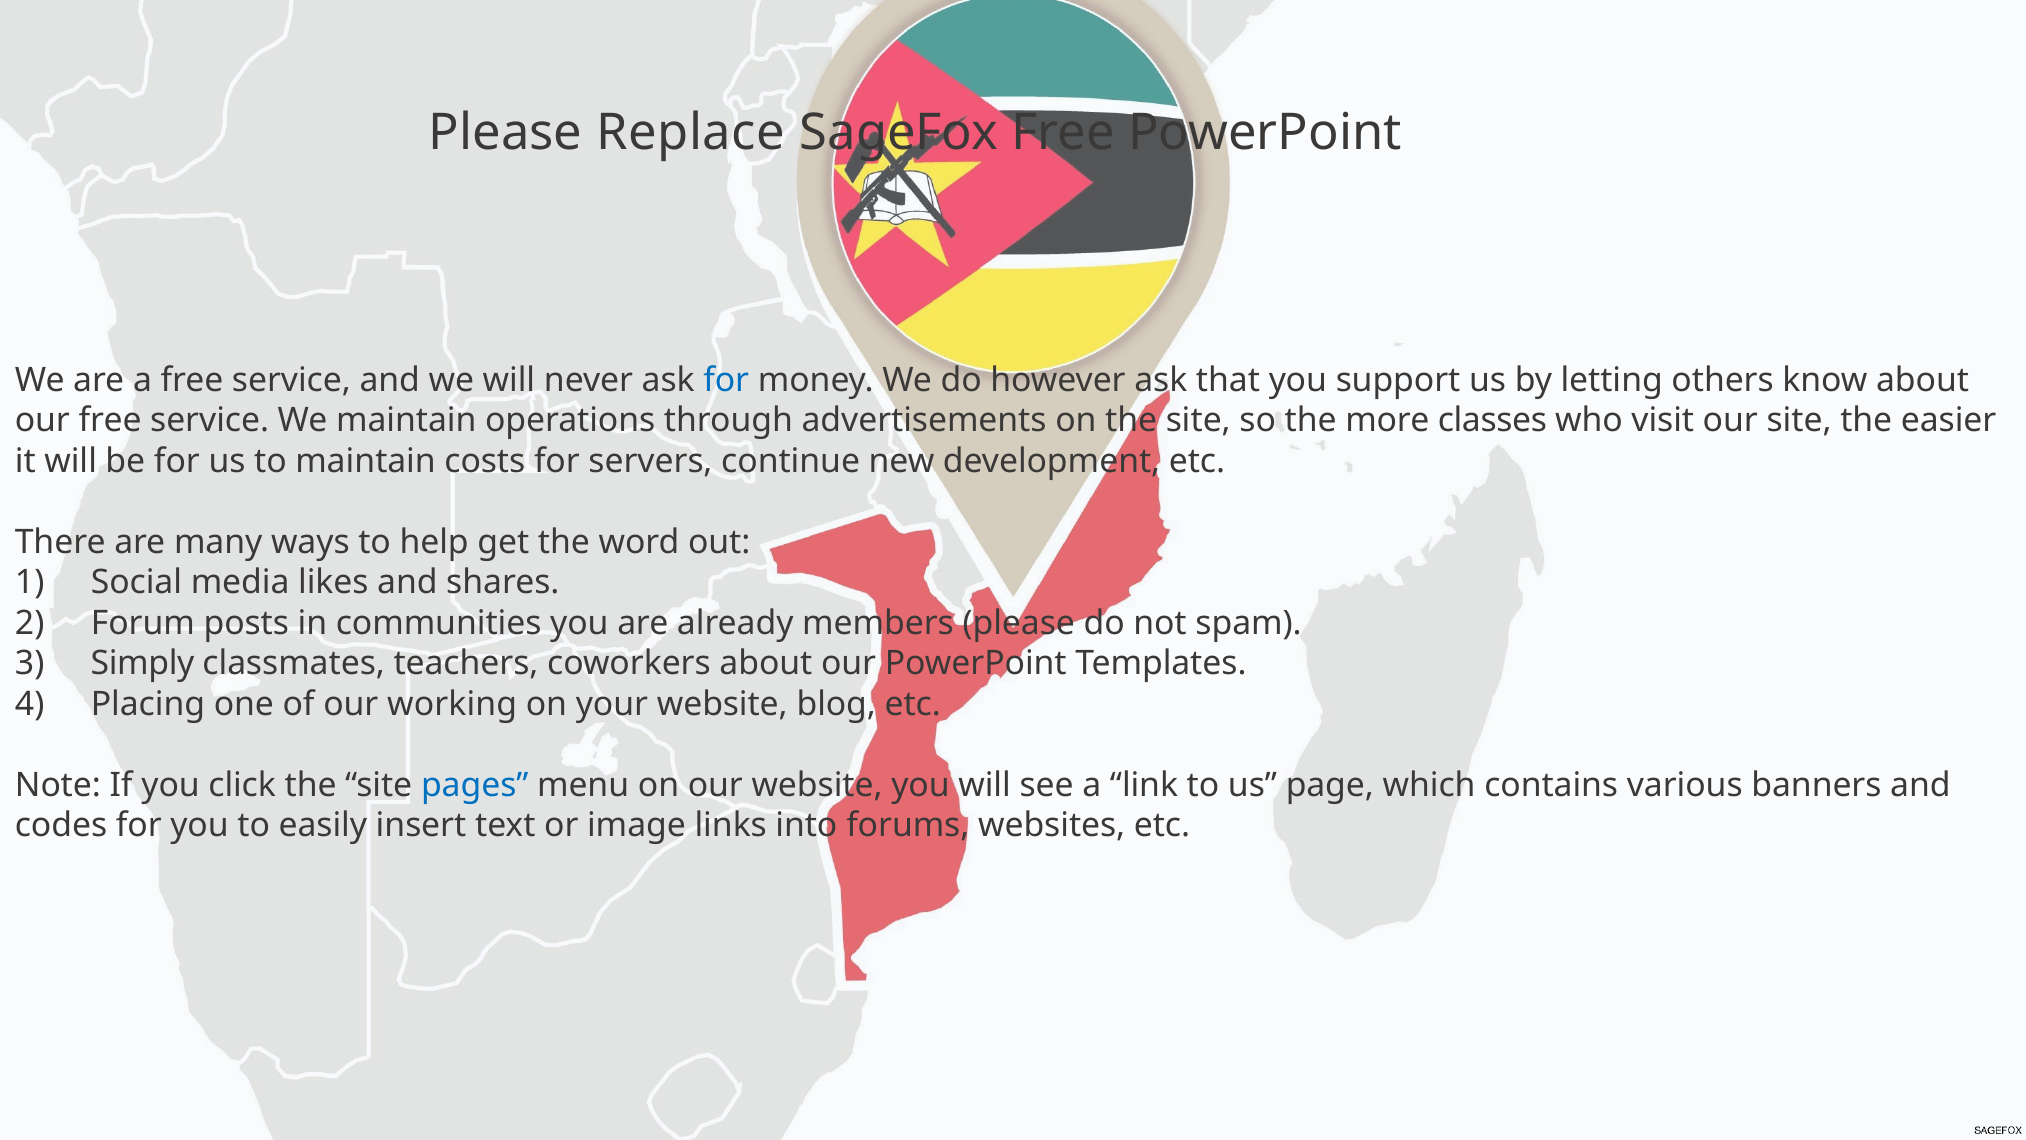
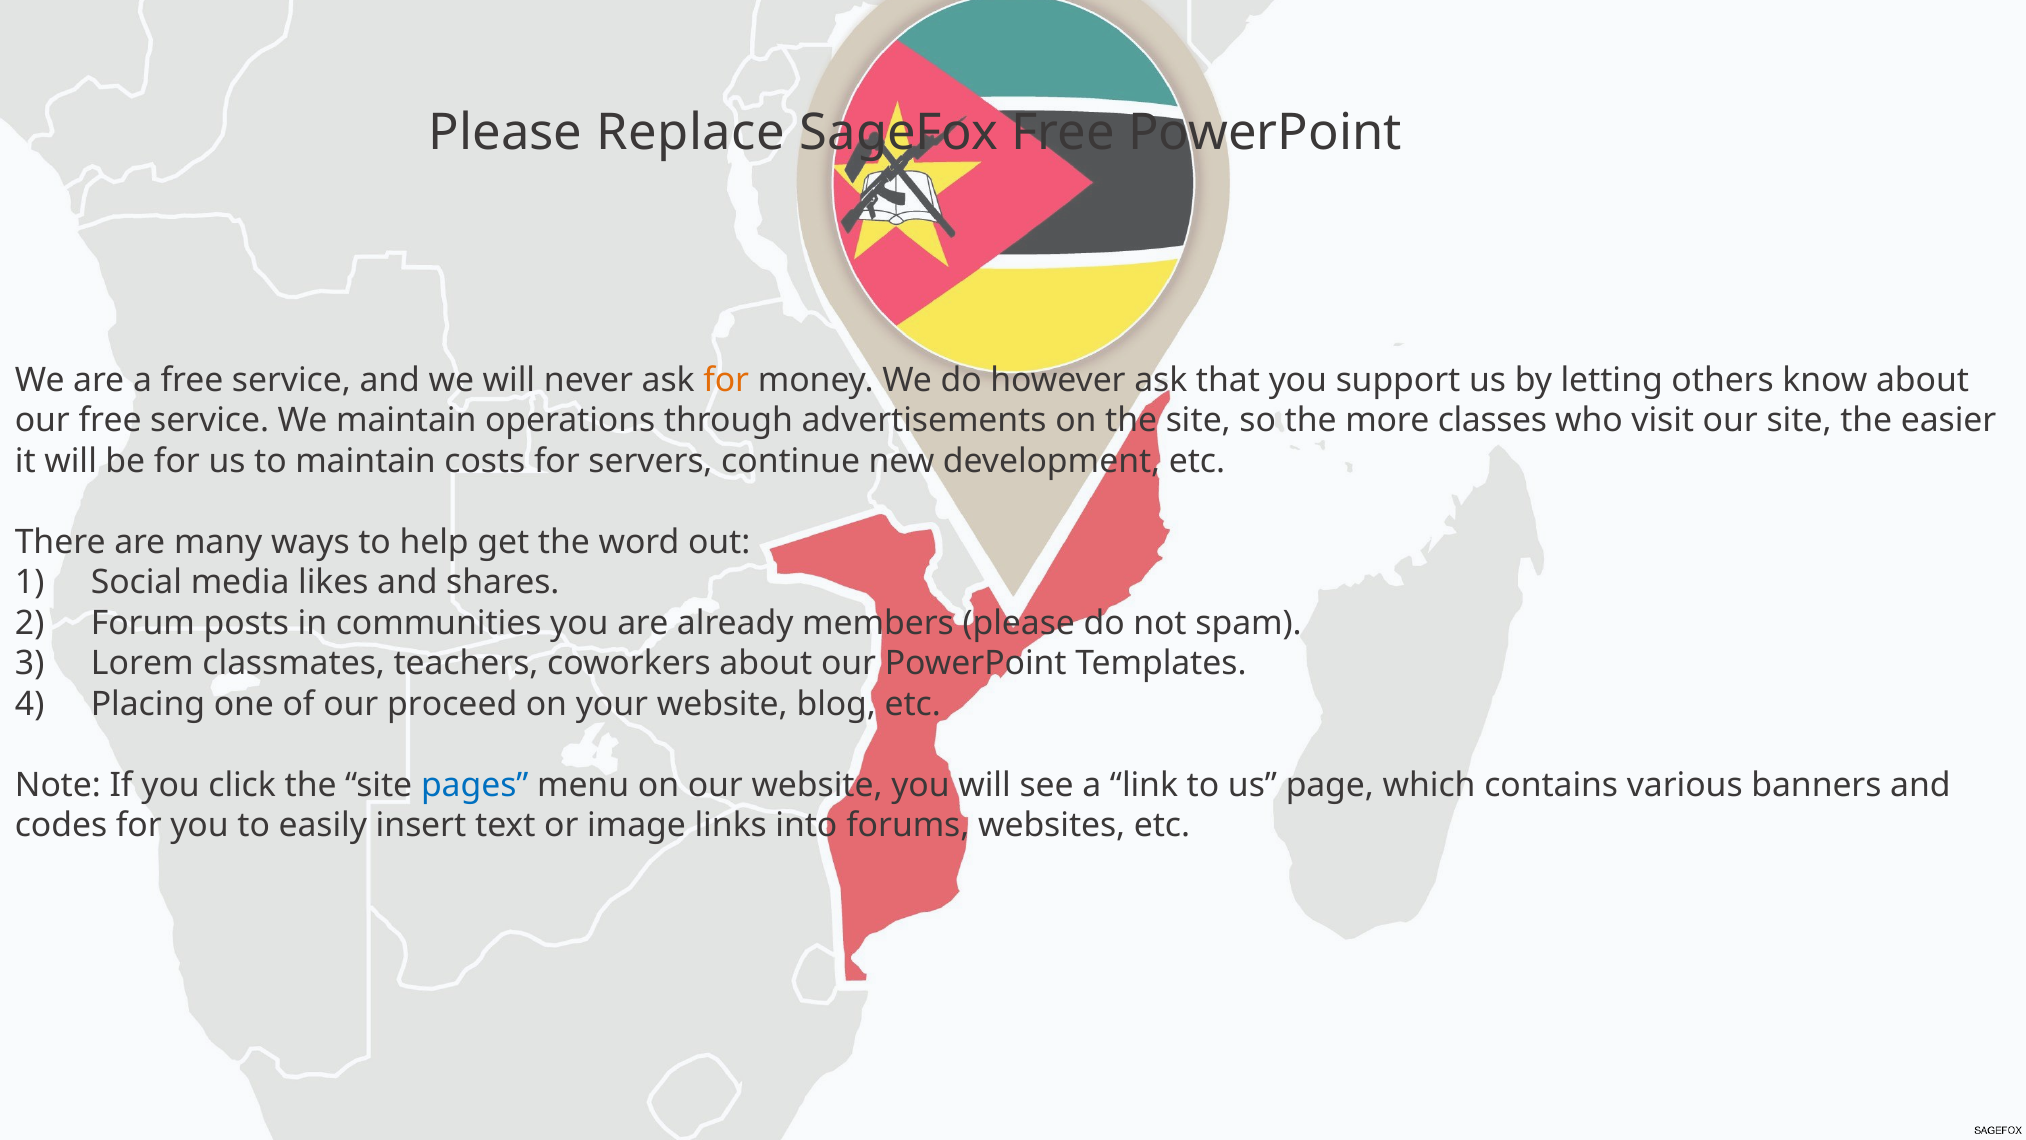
for colour: blue -> orange (726, 380)
Simply: Simply -> Lorem (142, 663)
working: working -> proceed (452, 704)
